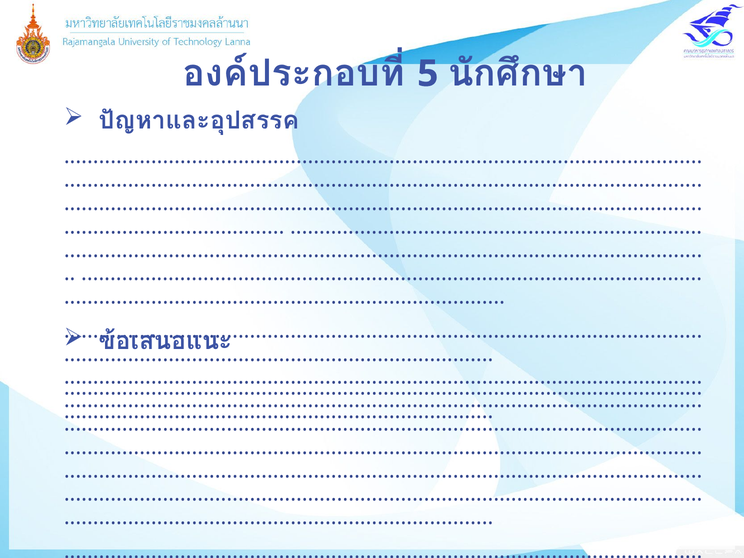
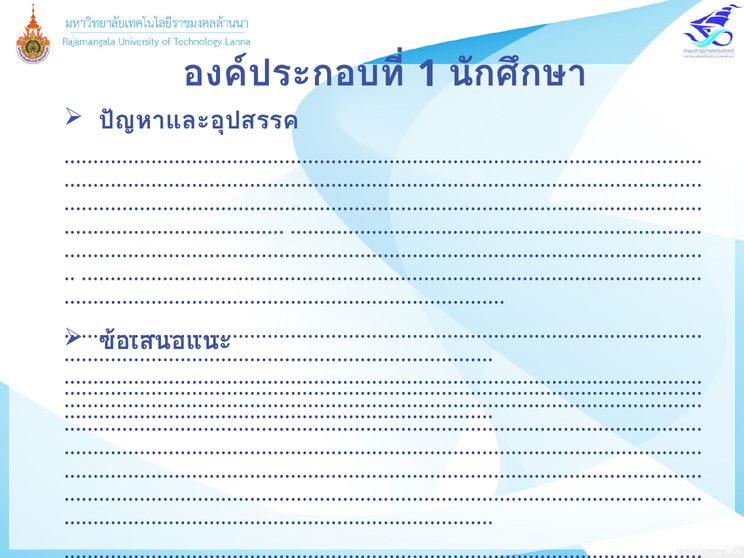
5: 5 -> 1 (428, 74)
